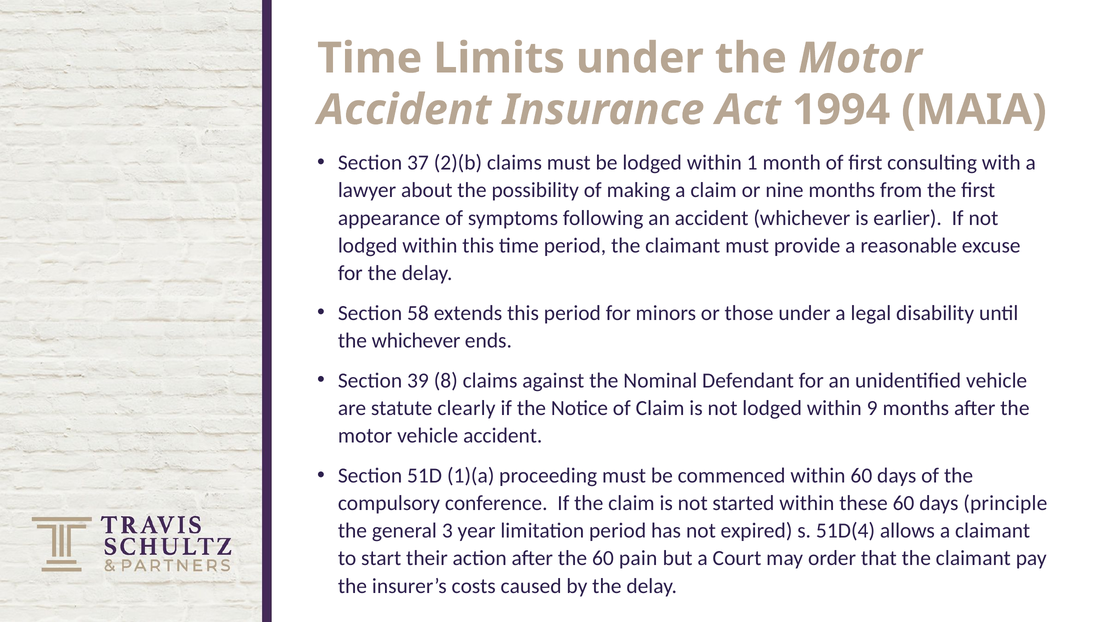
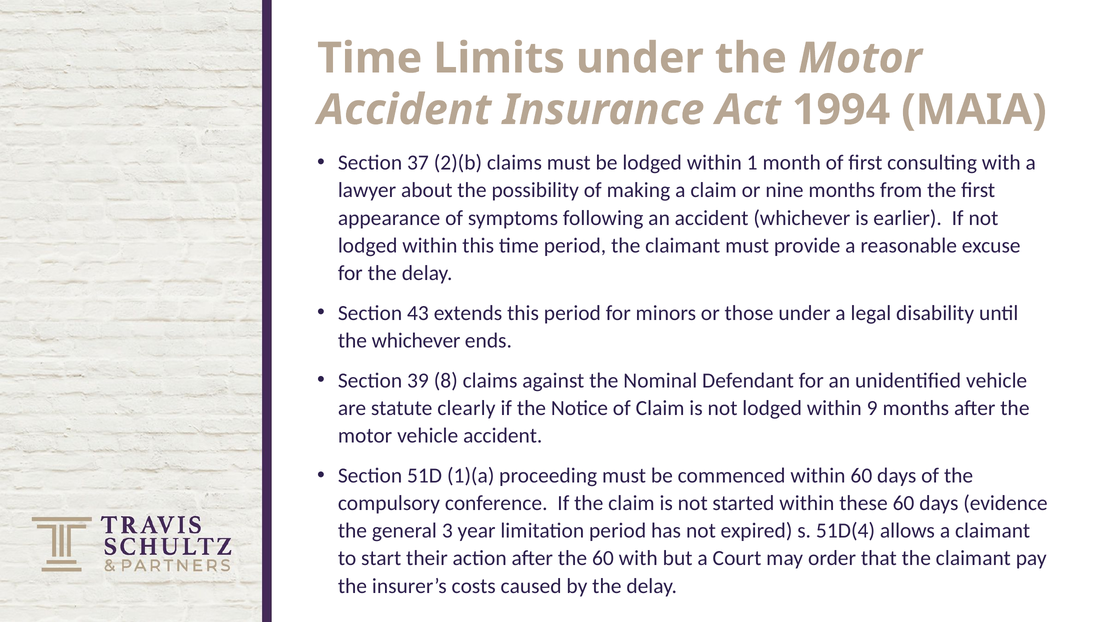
58: 58 -> 43 (418, 313)
principle: principle -> evidence (1005, 503)
60 pain: pain -> with (638, 558)
